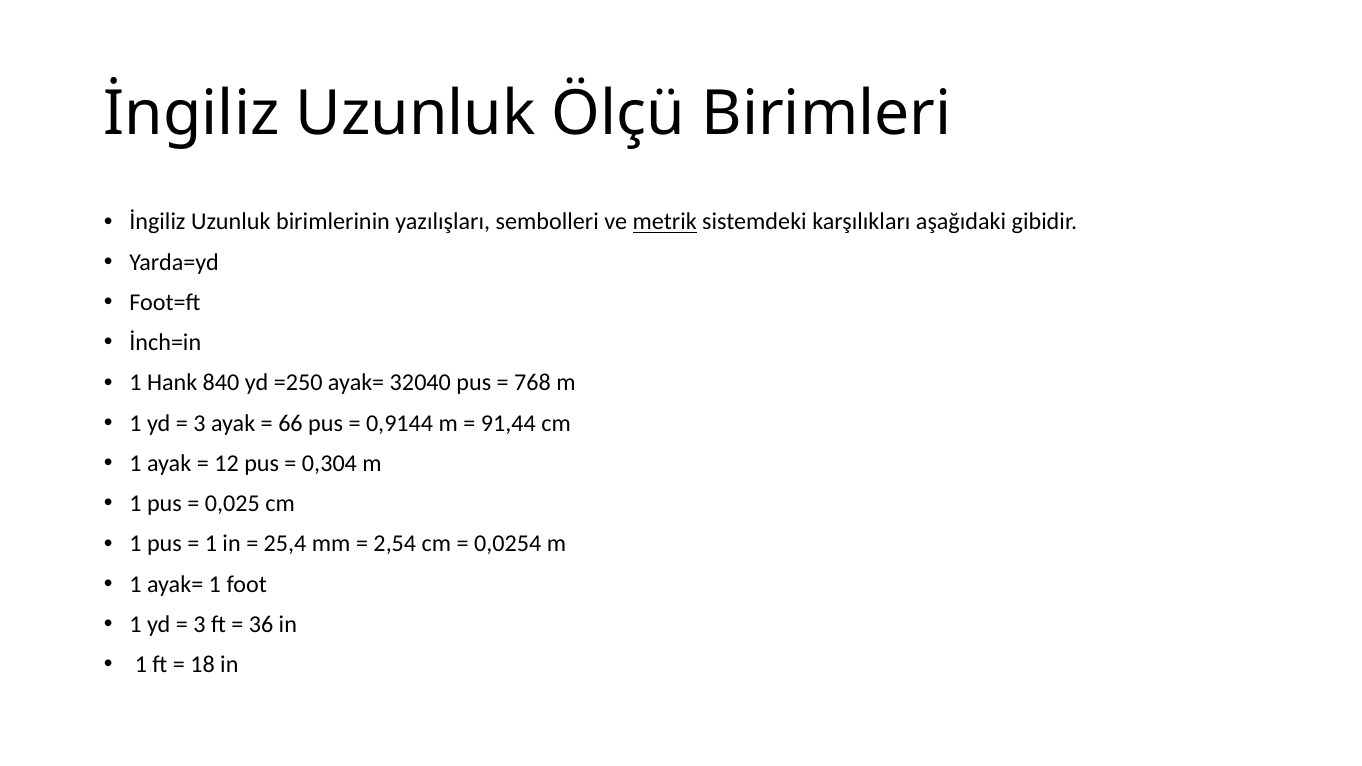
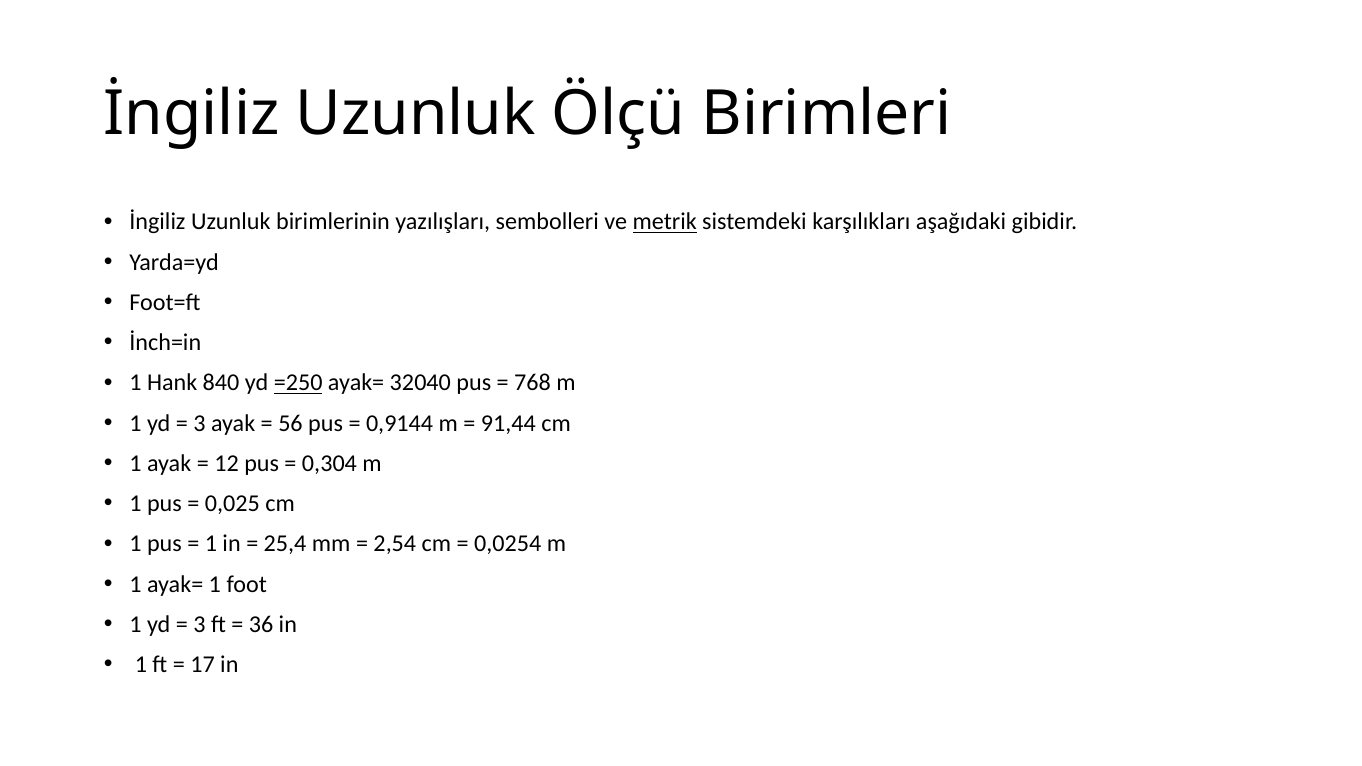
=250 underline: none -> present (298, 383)
66: 66 -> 56 (290, 423)
18: 18 -> 17 (203, 665)
